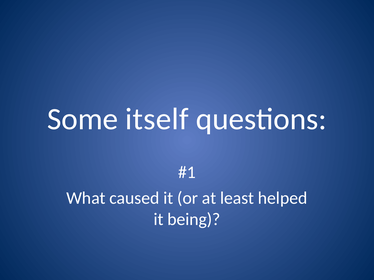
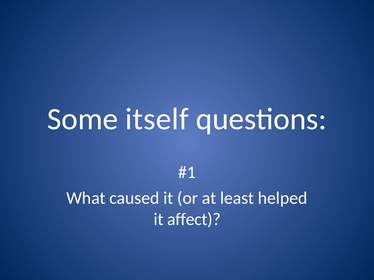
being: being -> affect (194, 220)
